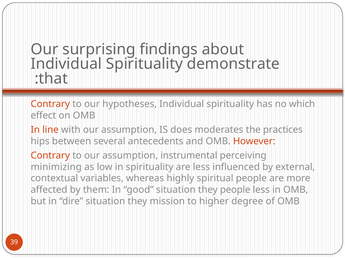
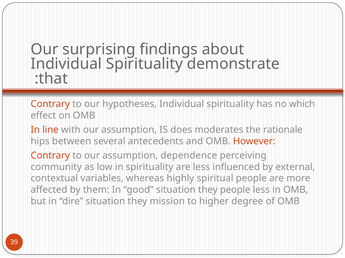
practices: practices -> rationale (283, 130)
instrumental: instrumental -> dependence (189, 156)
minimizing: minimizing -> community (56, 167)
